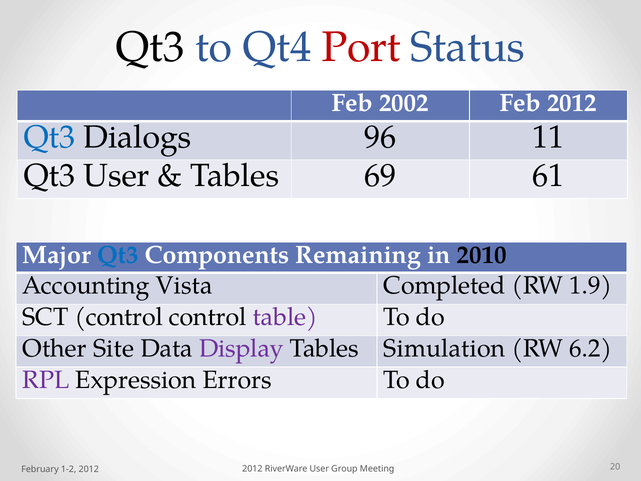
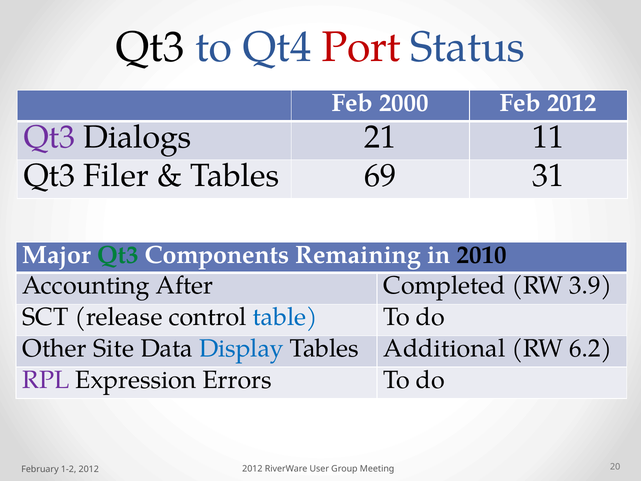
2002: 2002 -> 2000 (404, 103)
Qt3 colour: blue -> purple (50, 137)
96: 96 -> 21 (380, 137)
Qt3 User: User -> Filer (116, 176)
61: 61 -> 31 (548, 176)
Qt3 colour: blue -> green (118, 255)
Vista: Vista -> After (184, 286)
1.9: 1.9 -> 3.9 (591, 286)
SCT control: control -> release (119, 317)
table colour: purple -> blue (285, 317)
Display colour: purple -> blue (241, 348)
Simulation: Simulation -> Additional (444, 348)
